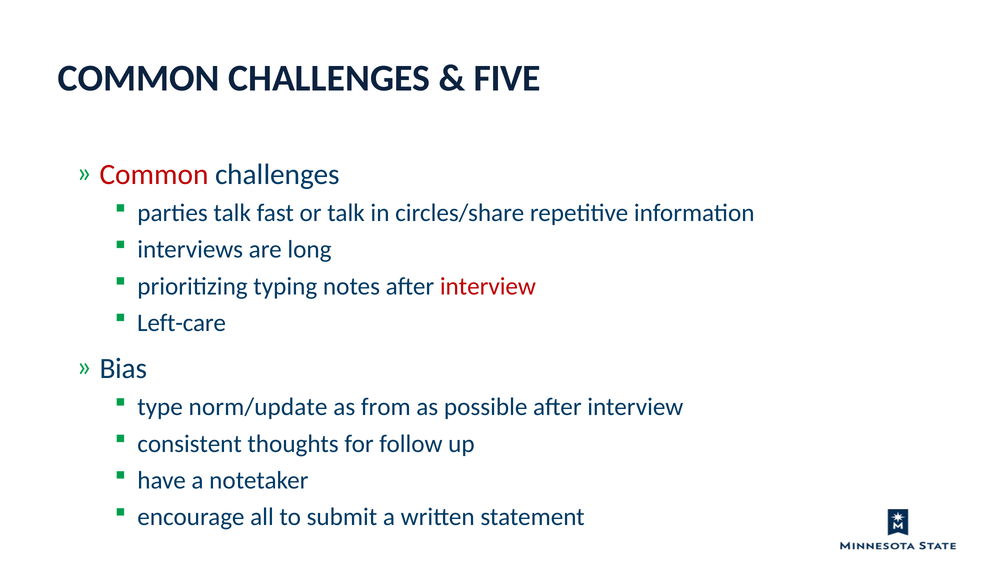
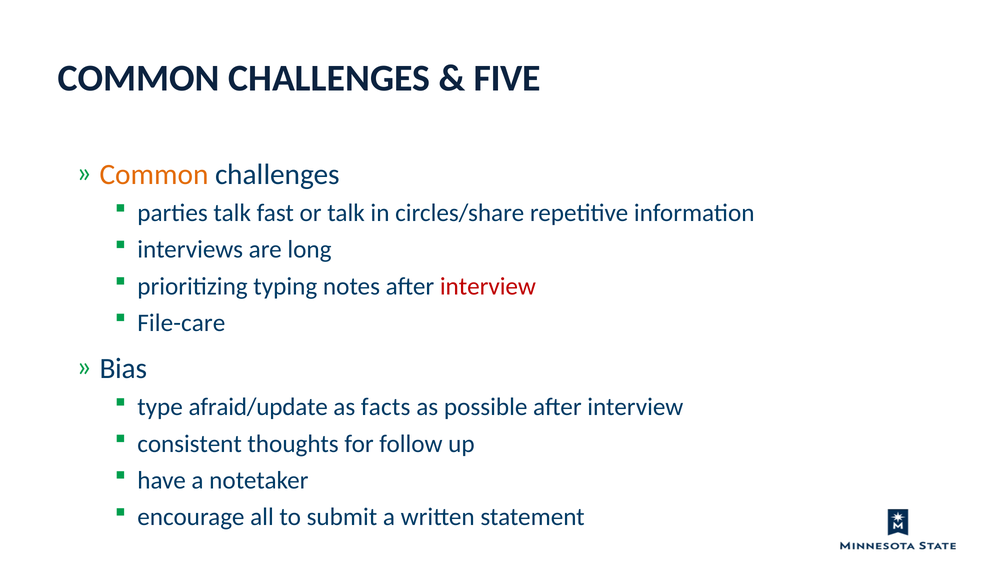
Common colour: red -> orange (154, 174)
Left-care: Left-care -> File-care (181, 323)
norm/update: norm/update -> afraid/update (258, 407)
from: from -> facts (386, 407)
